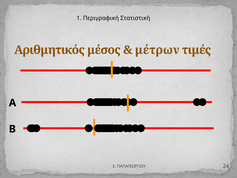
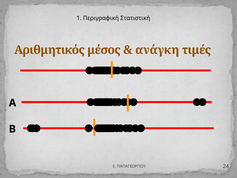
μέτρων: μέτρων -> ανάγκη (157, 50)
